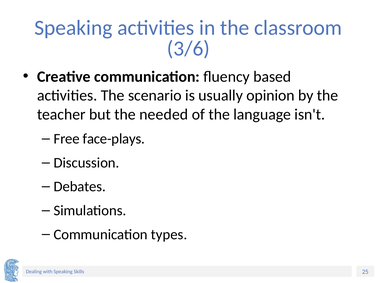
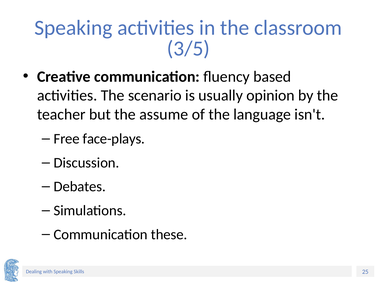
3/6: 3/6 -> 3/5 (188, 48)
needed: needed -> assume (164, 114)
types: types -> these (169, 234)
